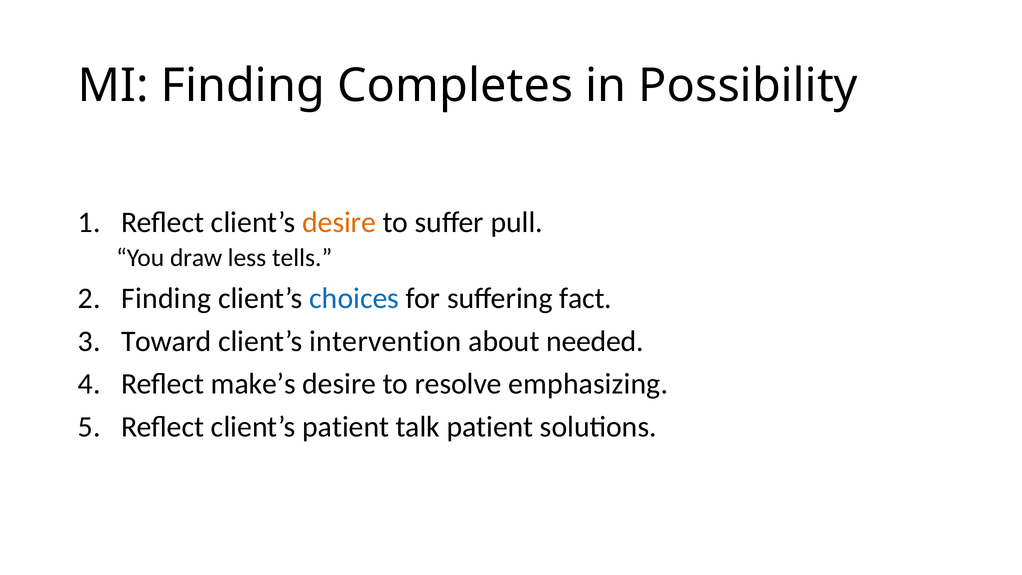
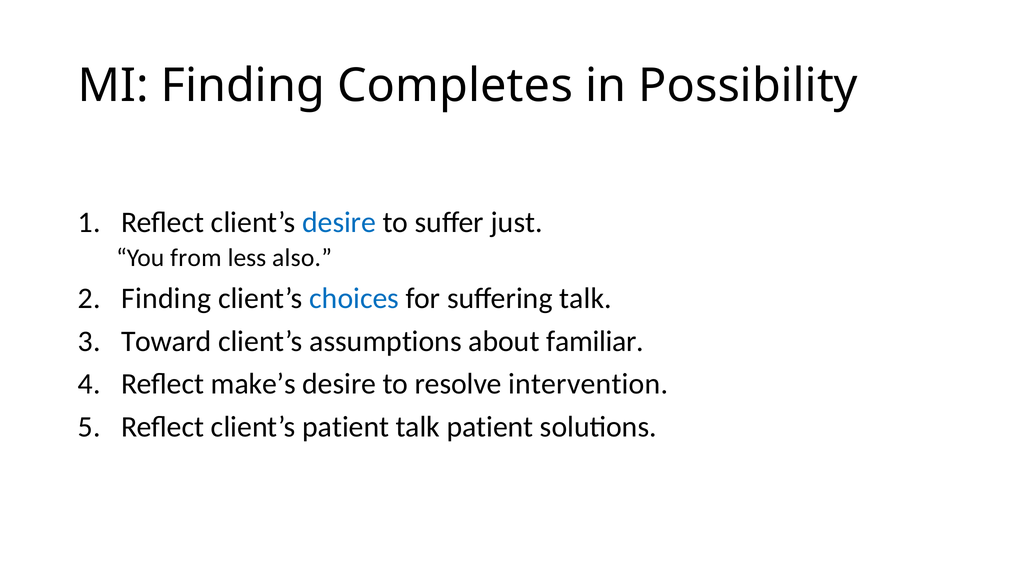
desire colour: orange -> blue (339, 222)
pull: pull -> just (517, 222)
draw: draw -> from (196, 258)
tells: tells -> also (302, 258)
suffering fact: fact -> talk (585, 298)
intervention: intervention -> assumptions (386, 341)
needed: needed -> familiar (595, 341)
emphasizing: emphasizing -> intervention (588, 384)
